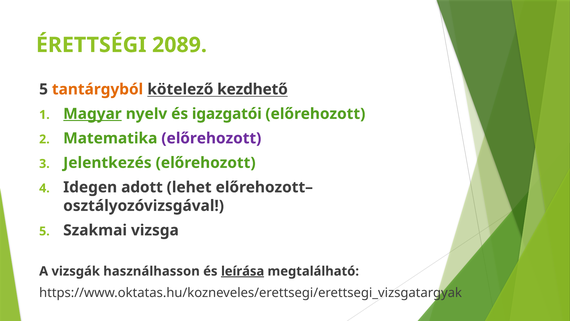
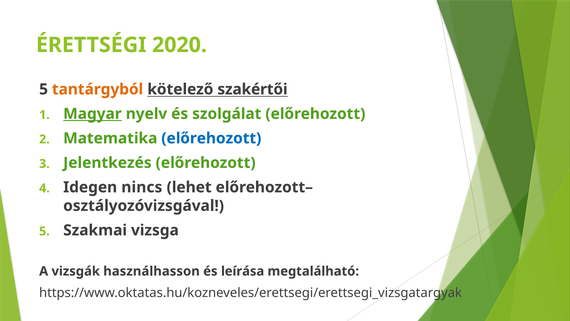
2089: 2089 -> 2020 (179, 45)
kezdhető: kezdhető -> szakértői (252, 89)
igazgatói: igazgatói -> szolgálat (227, 114)
előrehozott colour: purple -> blue (211, 138)
adott: adott -> nincs (142, 187)
leírása underline: present -> none (243, 271)
